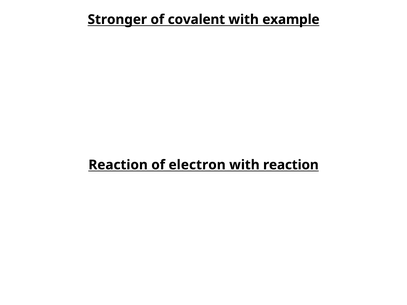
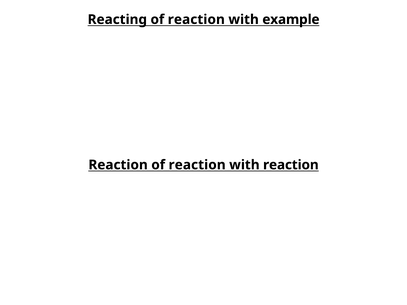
Stronger: Stronger -> Reacting (117, 20)
covalent: covalent -> reaction (196, 20)
Reaction of electron: electron -> reaction (197, 165)
